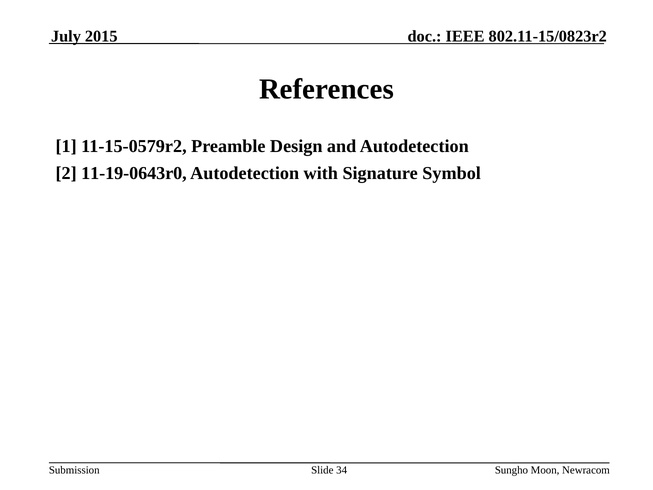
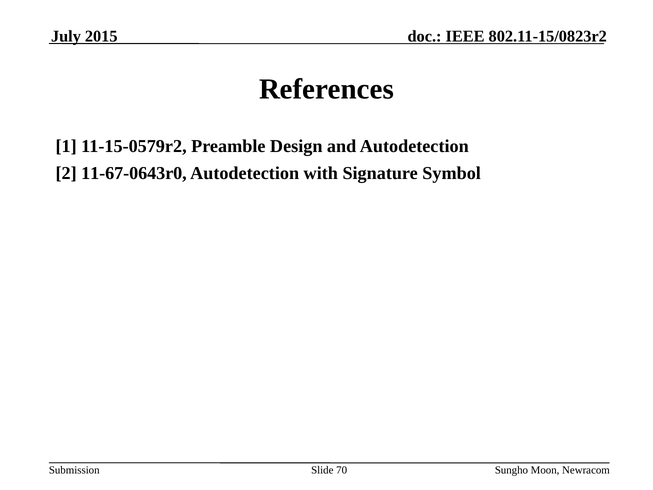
11-19-0643r0: 11-19-0643r0 -> 11-67-0643r0 (134, 173)
34: 34 -> 70 (342, 470)
